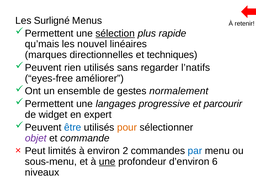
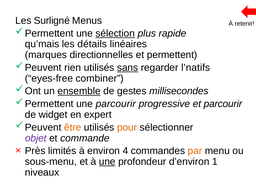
nouvel: nouvel -> détails (92, 44)
techniques: techniques -> permettent (172, 55)
sans underline: none -> present (128, 68)
améliorer: améliorer -> combiner (100, 78)
ensemble underline: none -> present (79, 91)
normalement: normalement -> millisecondes (179, 91)
une langages: langages -> parcourir (116, 104)
être colour: blue -> orange (73, 127)
Peut: Peut -> Près (35, 151)
2: 2 -> 4 (125, 151)
par colour: blue -> orange (195, 151)
6: 6 -> 1 (215, 162)
